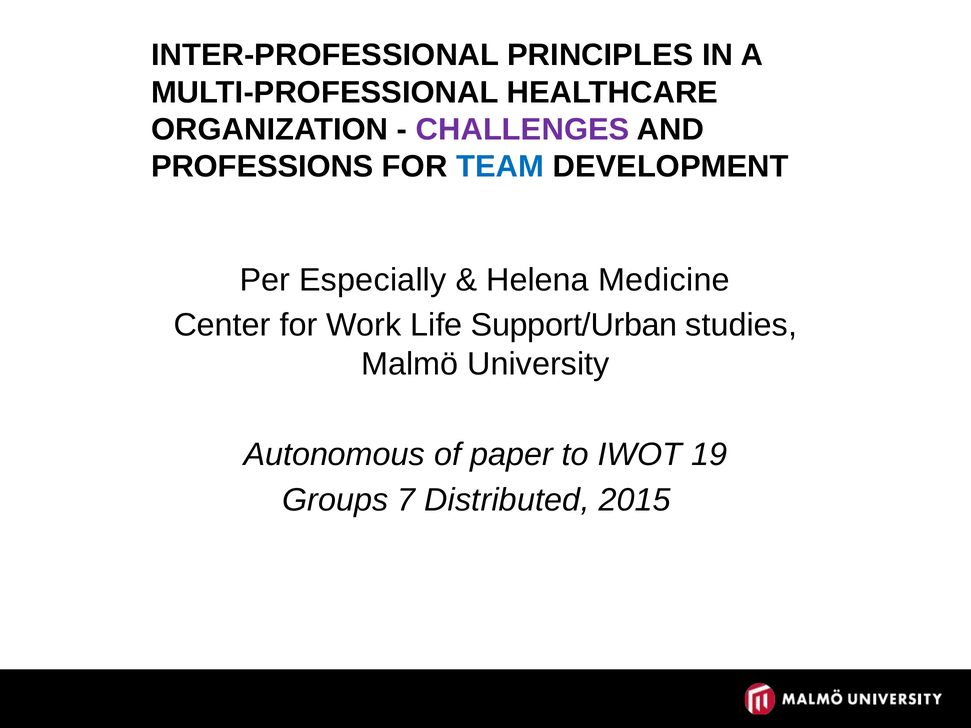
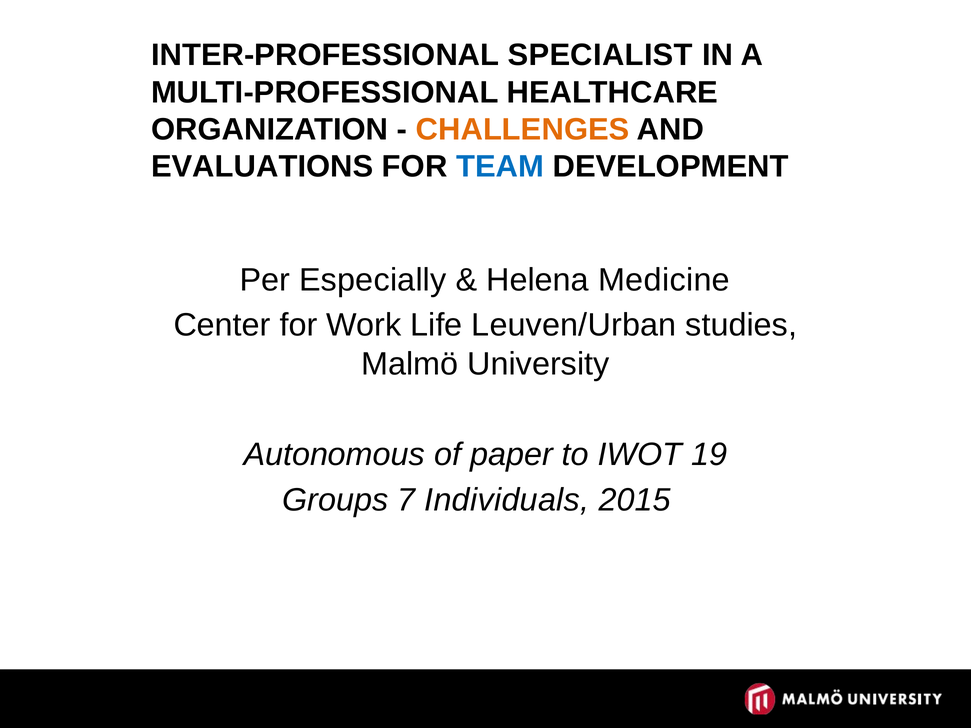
PRINCIPLES: PRINCIPLES -> SPECIALIST (600, 55)
CHALLENGES colour: purple -> orange (523, 130)
PROFESSIONS: PROFESSIONS -> EVALUATIONS (262, 167)
Support/Urban: Support/Urban -> Leuven/Urban (574, 325)
Distributed: Distributed -> Individuals (507, 500)
